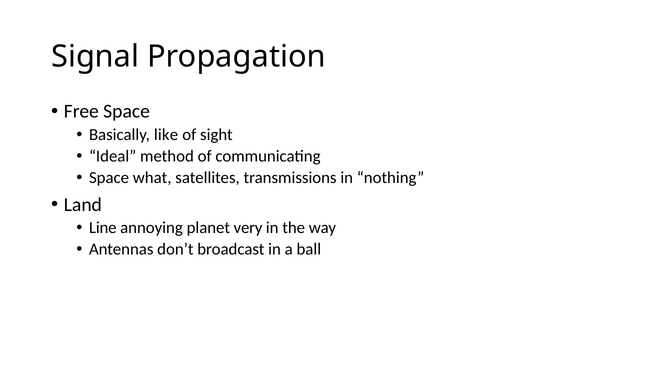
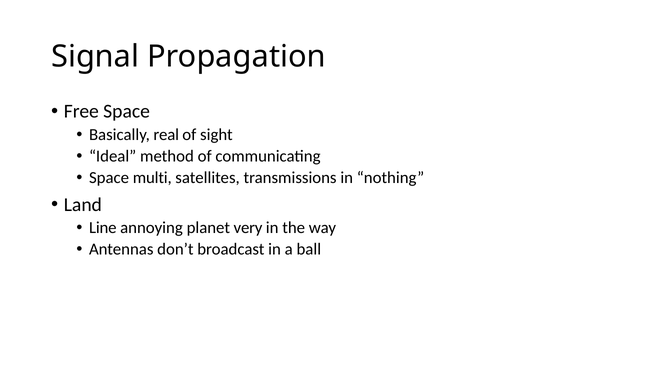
like: like -> real (166, 135)
what: what -> multi (152, 178)
